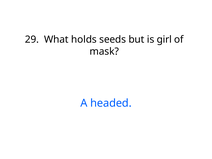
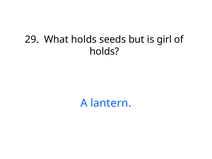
mask: mask -> holds (104, 51)
headed: headed -> lantern (111, 103)
